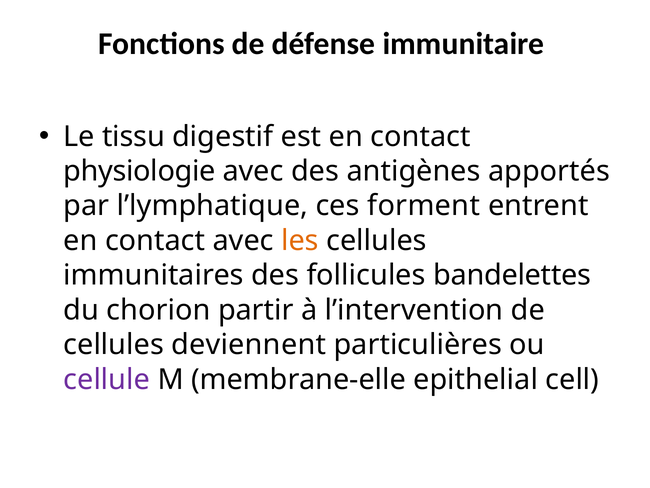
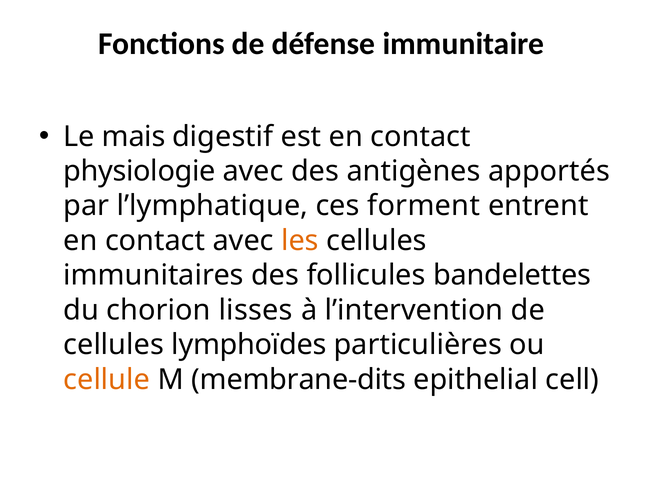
tissu: tissu -> mais (134, 136)
partir: partir -> lisses (256, 310)
deviennent: deviennent -> lymphoïdes (249, 344)
cellule colour: purple -> orange (107, 379)
membrane-elle: membrane-elle -> membrane-dits (299, 379)
